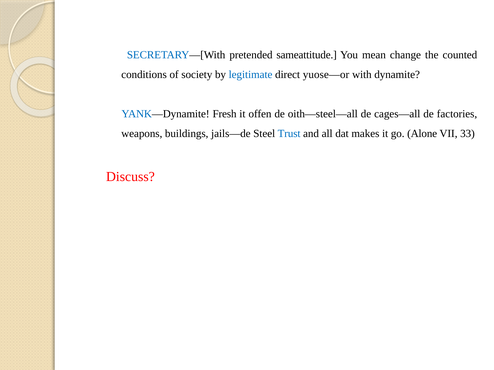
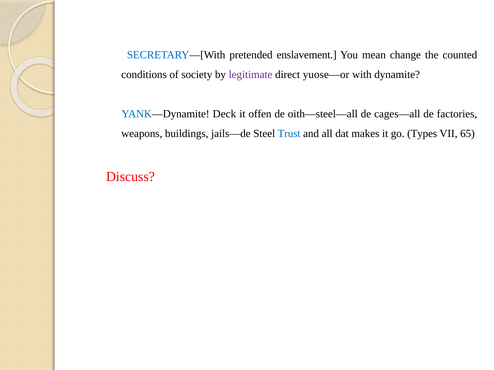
sameattitude: sameattitude -> enslavement (307, 55)
legitimate colour: blue -> purple (251, 75)
Fresh: Fresh -> Deck (224, 114)
Alone: Alone -> Types (422, 134)
33: 33 -> 65 (467, 134)
